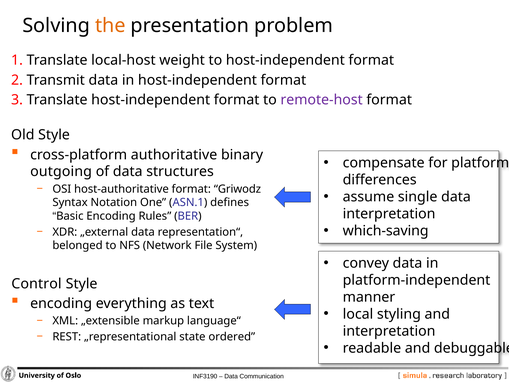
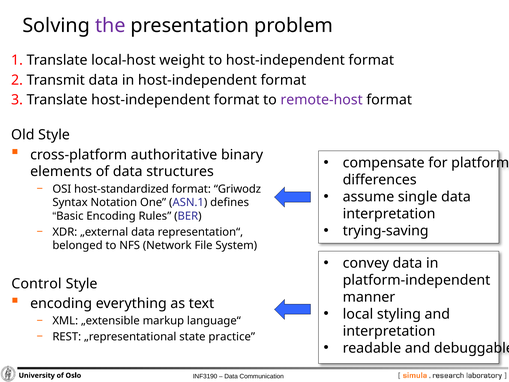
the colour: orange -> purple (110, 25)
outgoing: outgoing -> elements (61, 172)
host-authoritative: host-authoritative -> host-standardized (121, 189)
which-saving: which-saving -> trying-saving (386, 231)
ordered: ordered -> practice (232, 336)
